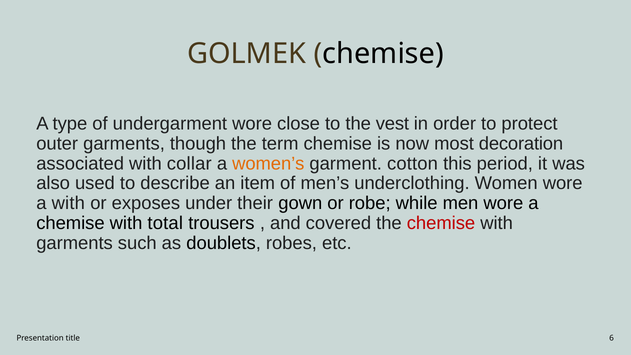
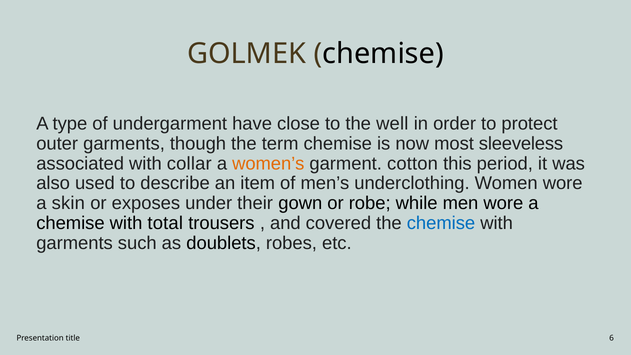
undergarment wore: wore -> have (252, 124)
vest: vest -> well (392, 124)
decoration: decoration -> sleeveless (521, 144)
a with: with -> skin (68, 203)
chemise colour: red -> blue (441, 223)
